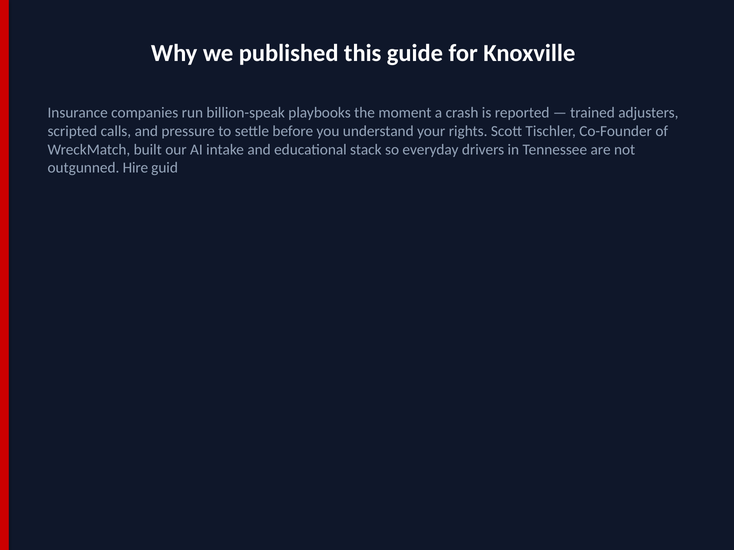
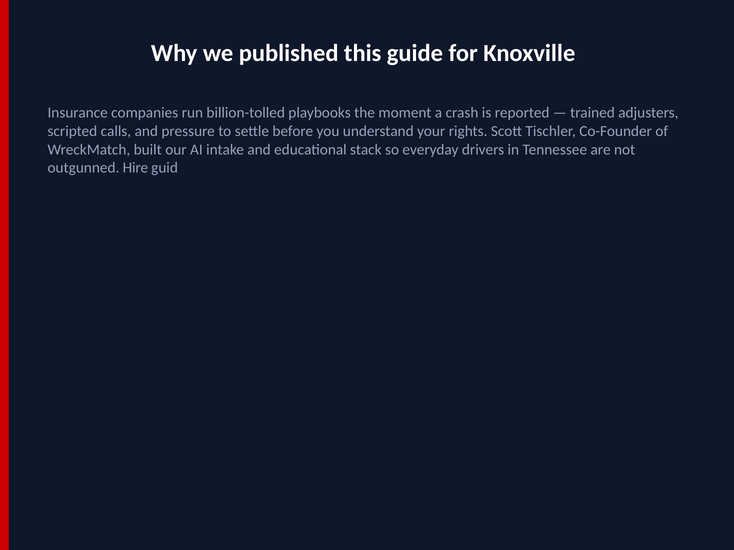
billion-speak: billion-speak -> billion-tolled (246, 113)
